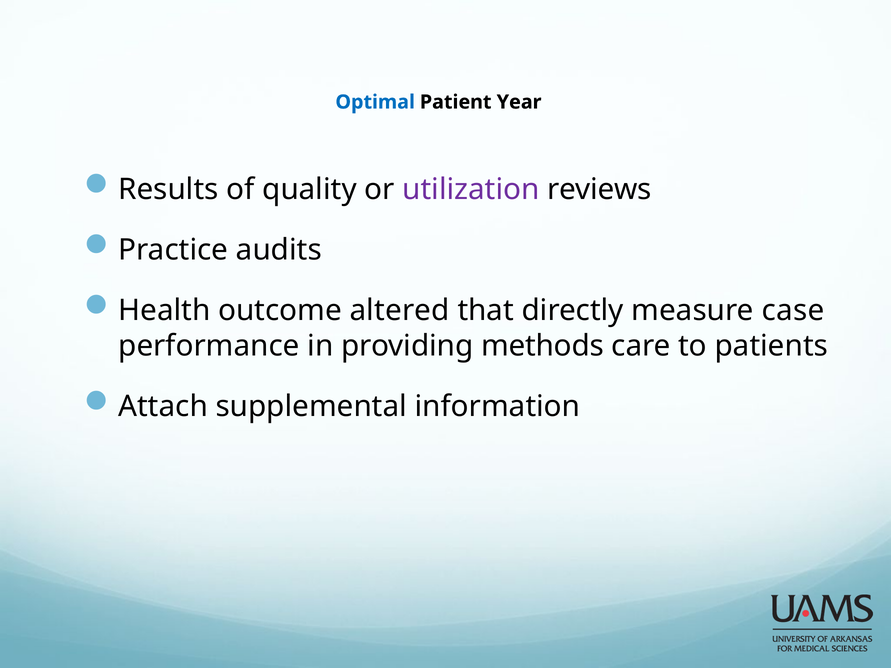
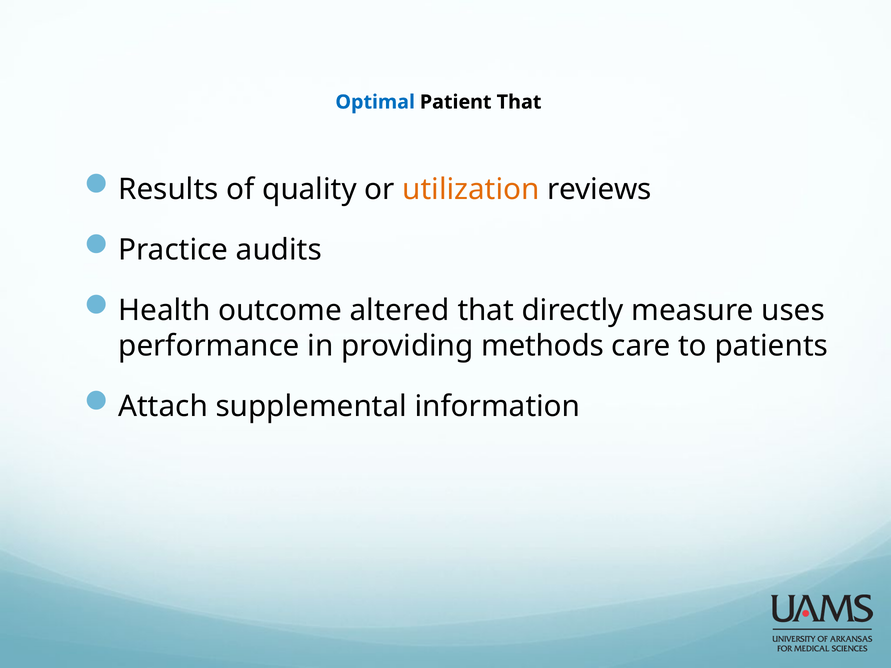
Patient Year: Year -> That (519, 102)
utilization colour: purple -> orange (471, 190)
case: case -> uses (793, 310)
